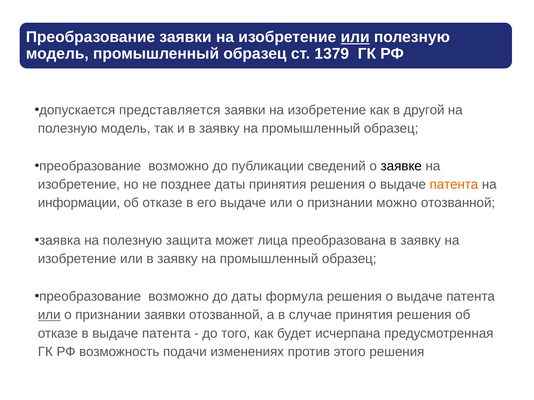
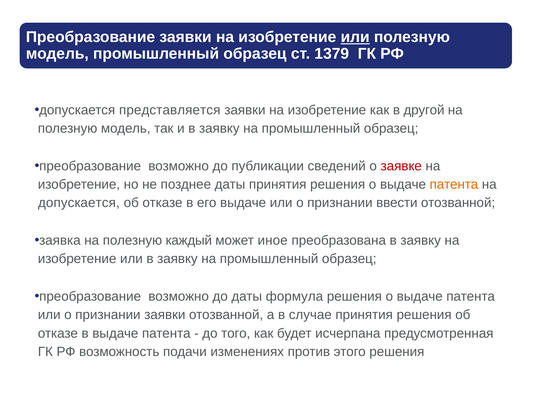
заявке colour: black -> red (401, 166)
информации: информации -> допускается (79, 203)
можно: можно -> ввести (397, 203)
защита: защита -> каждый (189, 241)
лица: лица -> иное (273, 241)
или underline: present -> none (49, 315)
